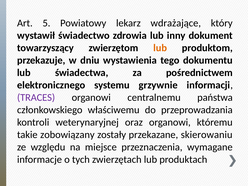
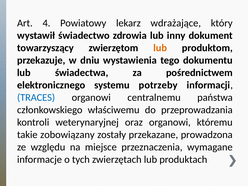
5: 5 -> 4 (46, 23)
grzywnie: grzywnie -> potrzeby (158, 85)
TRACES colour: purple -> blue (36, 97)
skierowaniu: skierowaniu -> prowadzona (207, 135)
